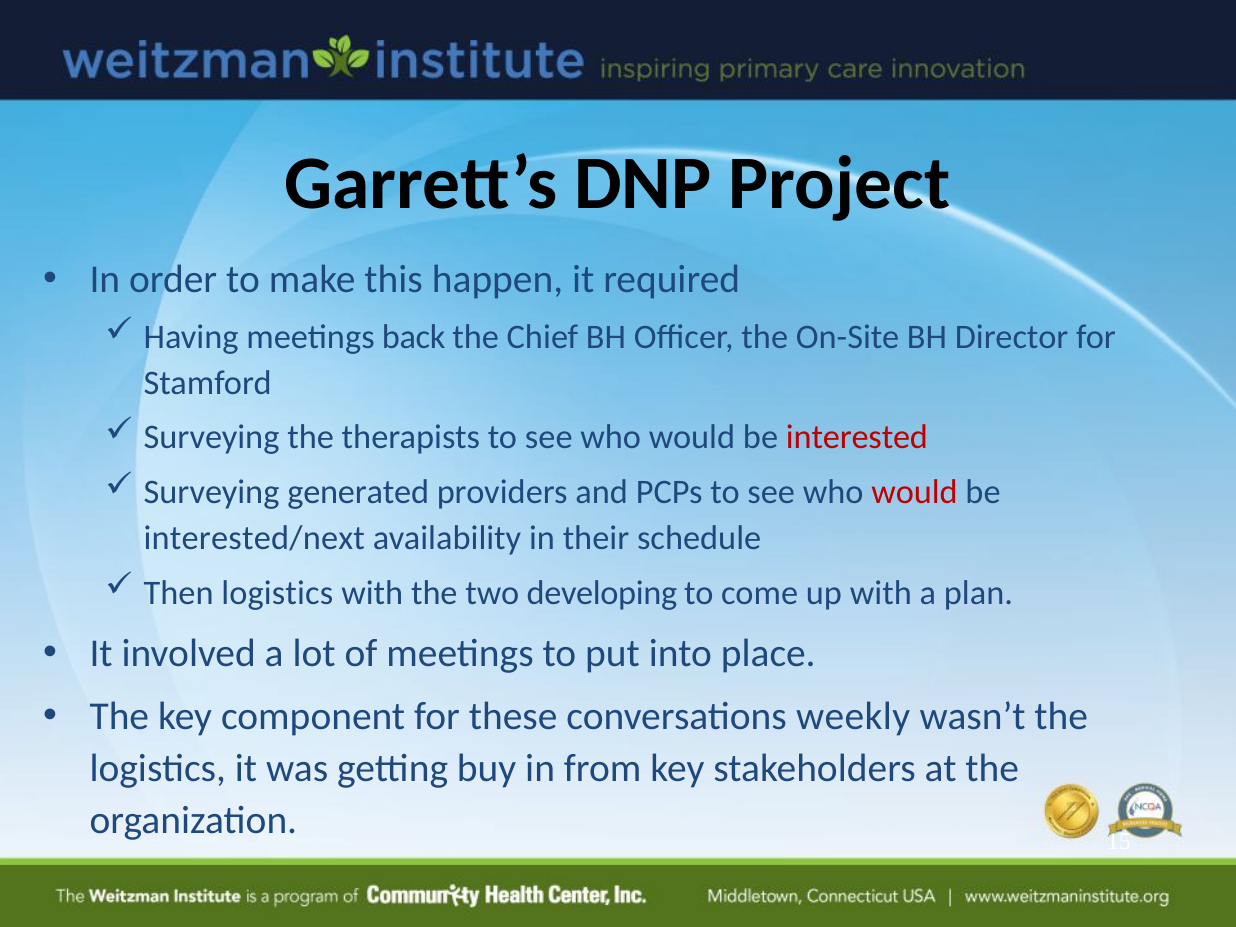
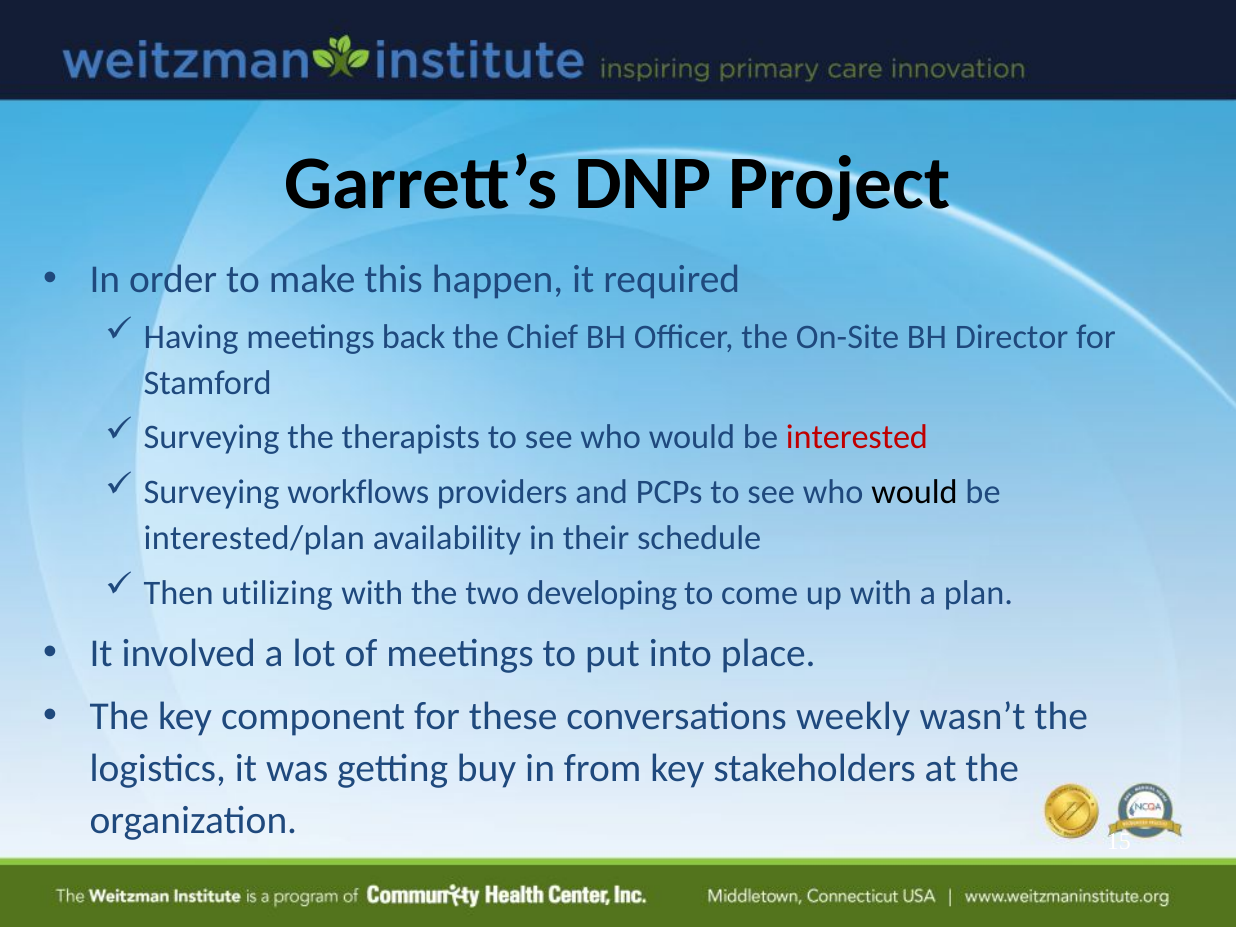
generated: generated -> workflows (358, 493)
would colour: red -> black (915, 493)
interested/next: interested/next -> interested/plan (254, 538)
Then logistics: logistics -> utilizing (277, 593)
